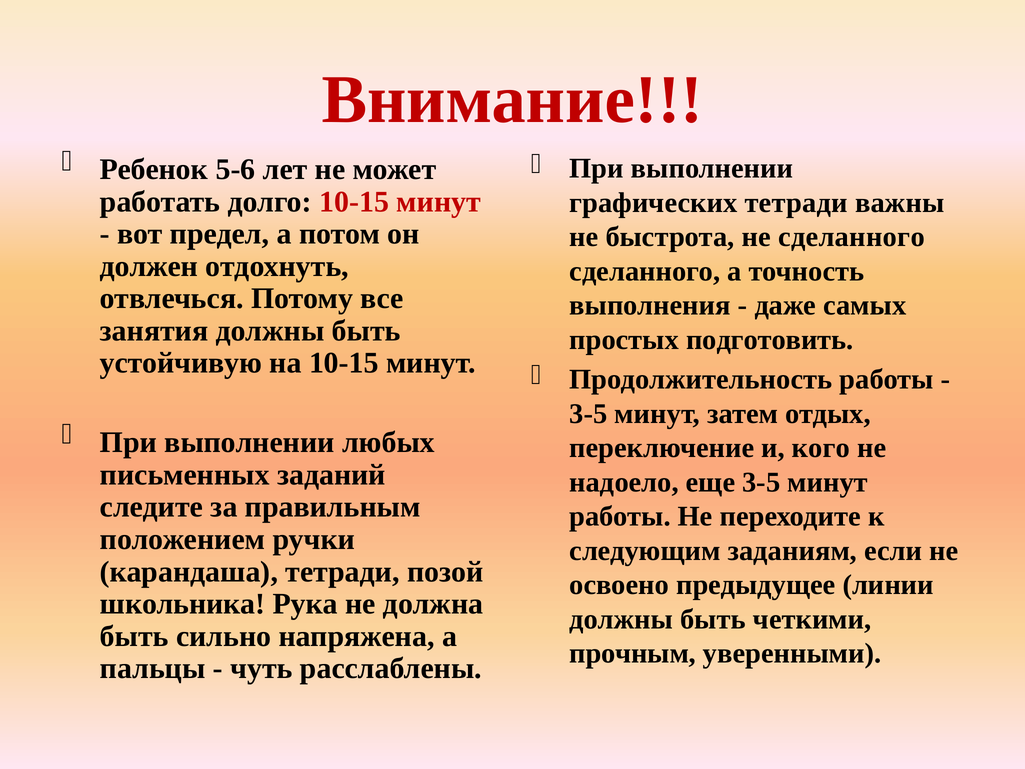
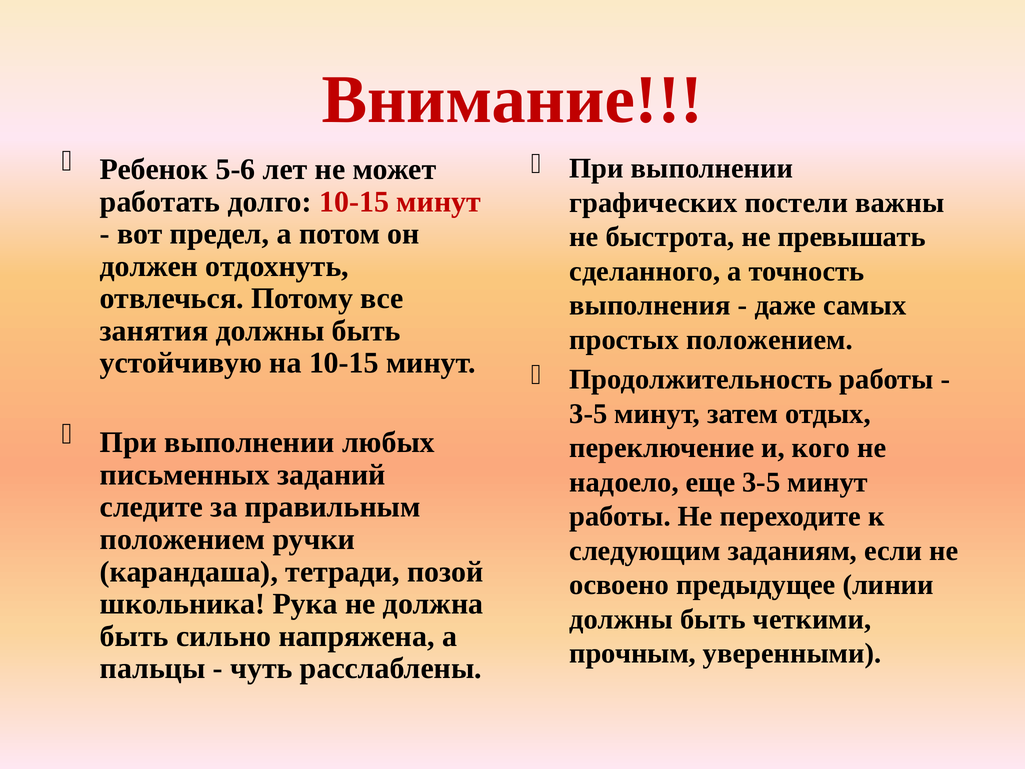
графических тетради: тетради -> постели (796, 203)
не сделанного: сделанного -> превышать (852, 237)
простых подготовить: подготовить -> положением (770, 340)
